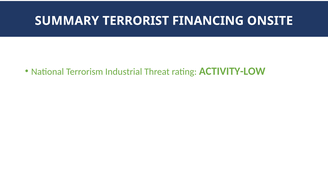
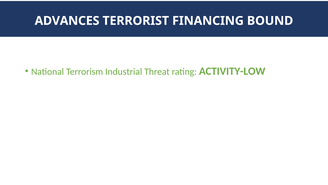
SUMMARY: SUMMARY -> ADVANCES (67, 21)
ONSITE: ONSITE -> BOUND (270, 21)
